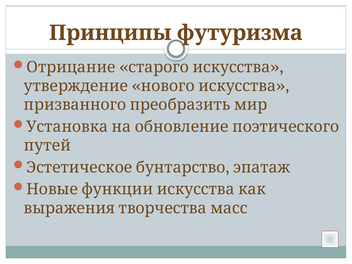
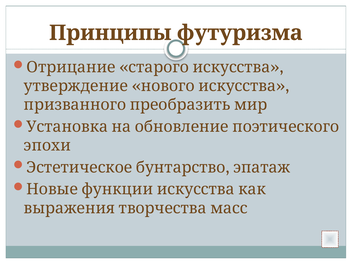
путей: путей -> эпохи (47, 145)
